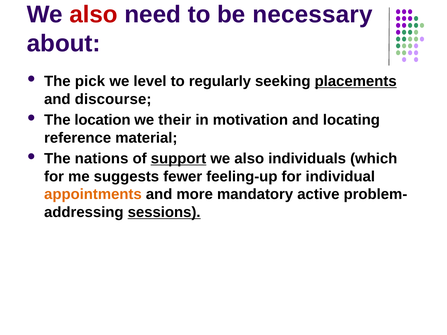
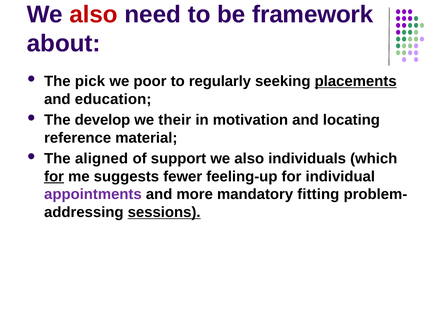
necessary: necessary -> framework (313, 14)
level: level -> poor (150, 81)
discourse: discourse -> education (113, 99)
location: location -> develop (102, 120)
nations: nations -> aligned (102, 159)
support underline: present -> none (179, 159)
for underline: none -> present (54, 177)
appointments colour: orange -> purple (93, 195)
active: active -> fitting (318, 195)
